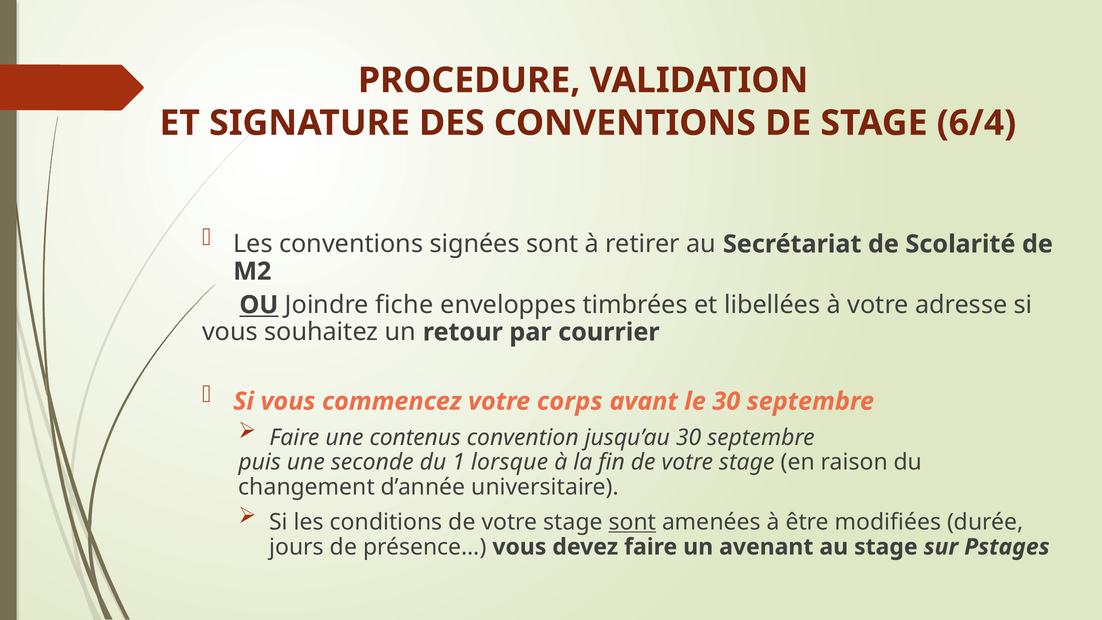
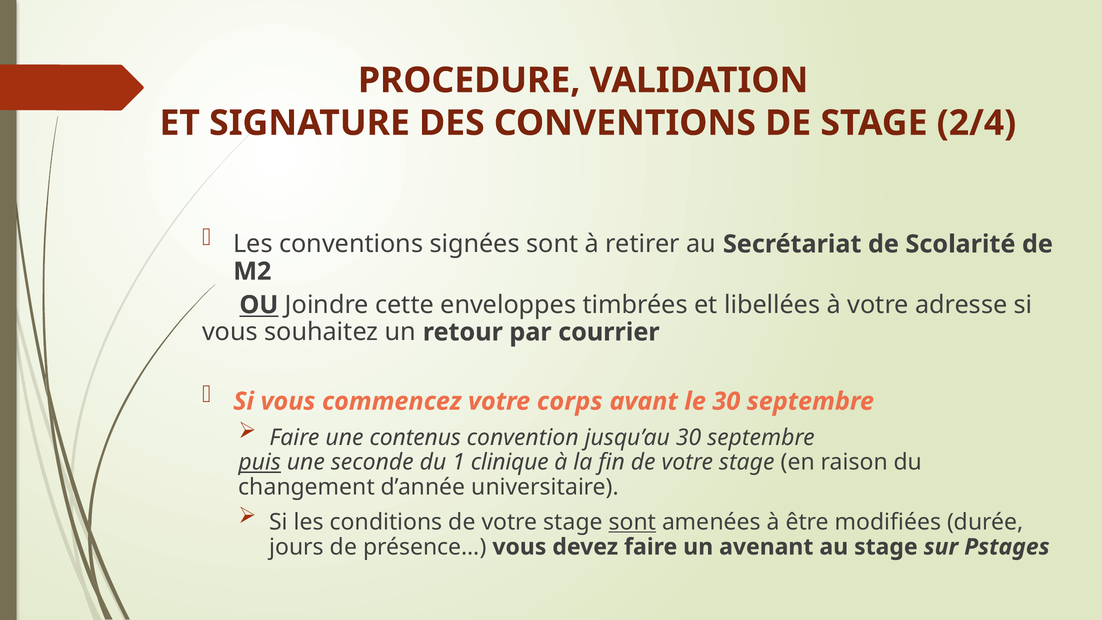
6/4: 6/4 -> 2/4 (976, 123)
fiche: fiche -> cette (404, 305)
puis underline: none -> present (260, 462)
lorsque: lorsque -> clinique (510, 462)
